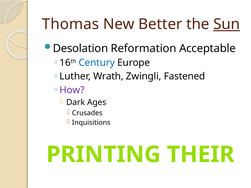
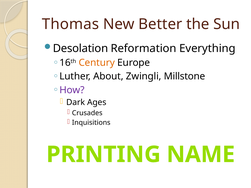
Sun underline: present -> none (227, 24)
Acceptable: Acceptable -> Everything (207, 48)
Century colour: blue -> orange (97, 63)
Wrath: Wrath -> About (108, 76)
Fastened: Fastened -> Millstone (185, 76)
THEIR: THEIR -> NAME (201, 155)
